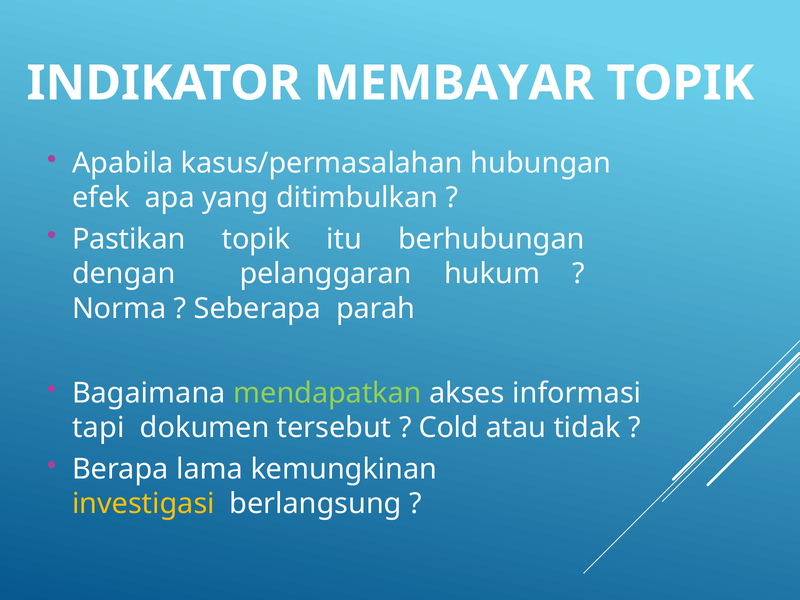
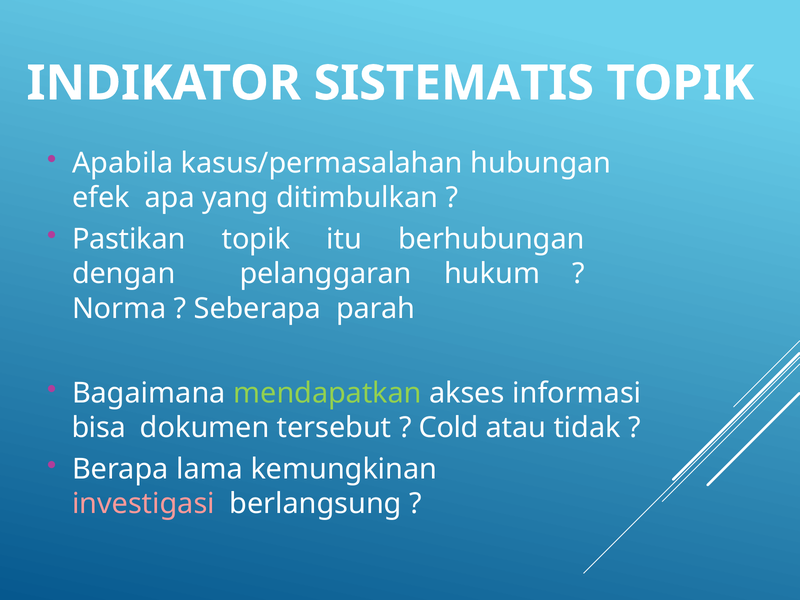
MEMBAYAR: MEMBAYAR -> SISTEMATIS (454, 83)
tapi: tapi -> bisa (99, 428)
investigasi colour: yellow -> pink (143, 504)
